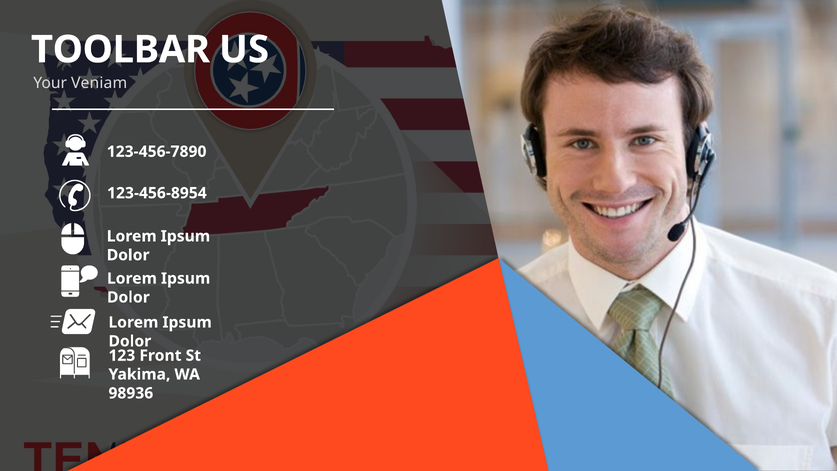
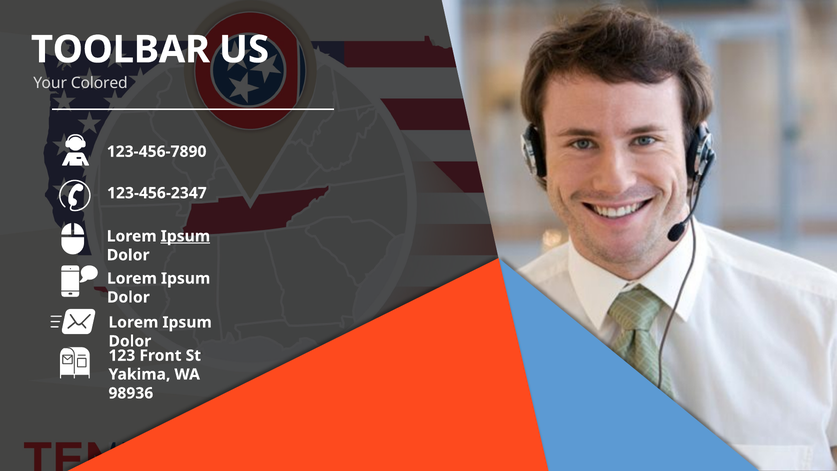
Veniam: Veniam -> Colored (99, 83)
123-456-8954: 123-456-8954 -> 123-456-2347 (157, 193)
Ipsum underline: none -> present (185, 236)
